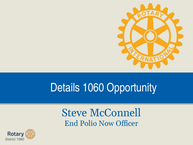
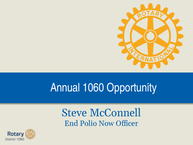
Details: Details -> Annual (65, 88)
